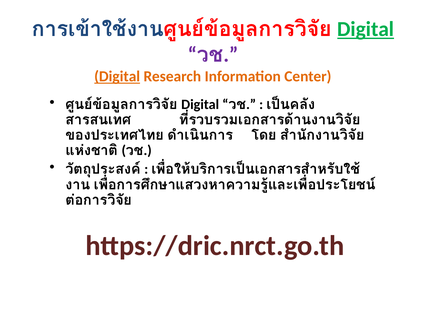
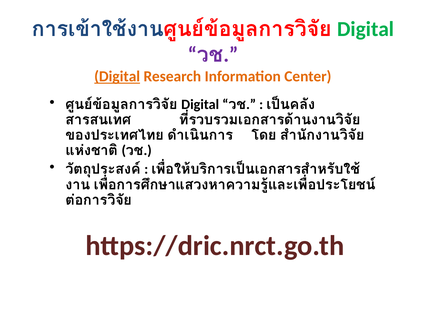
Digital underline: present -> none (366, 29)
